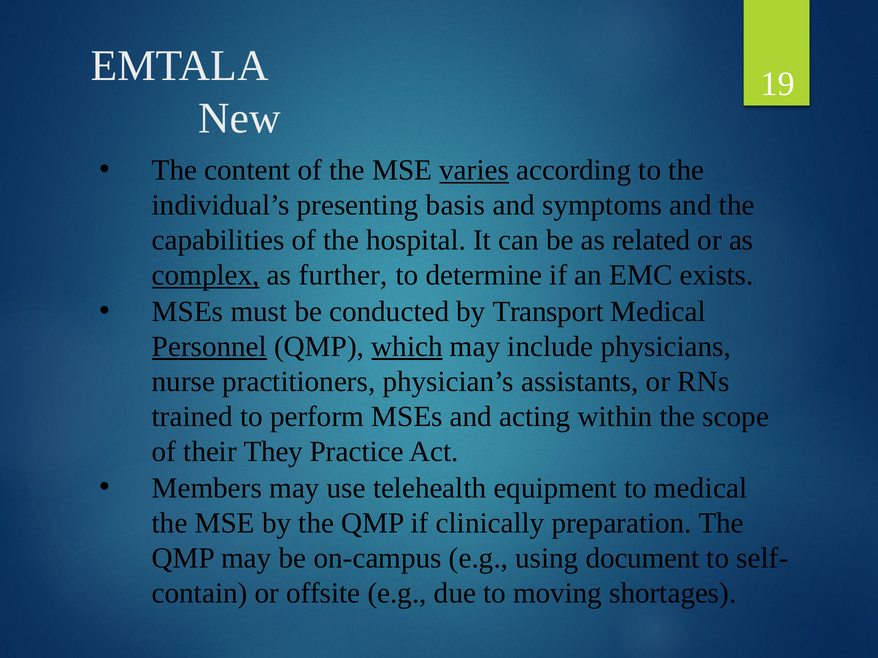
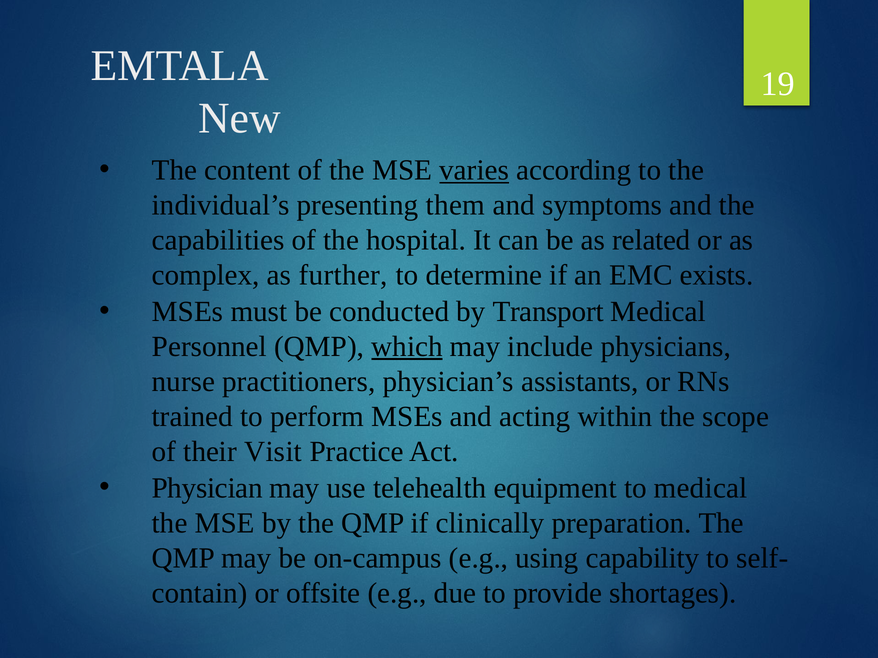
basis: basis -> them (455, 205)
complex underline: present -> none (206, 275)
Personnel underline: present -> none (209, 346)
They: They -> Visit (273, 452)
Members: Members -> Physician (207, 488)
document: document -> capability (643, 558)
moving: moving -> provide (558, 593)
